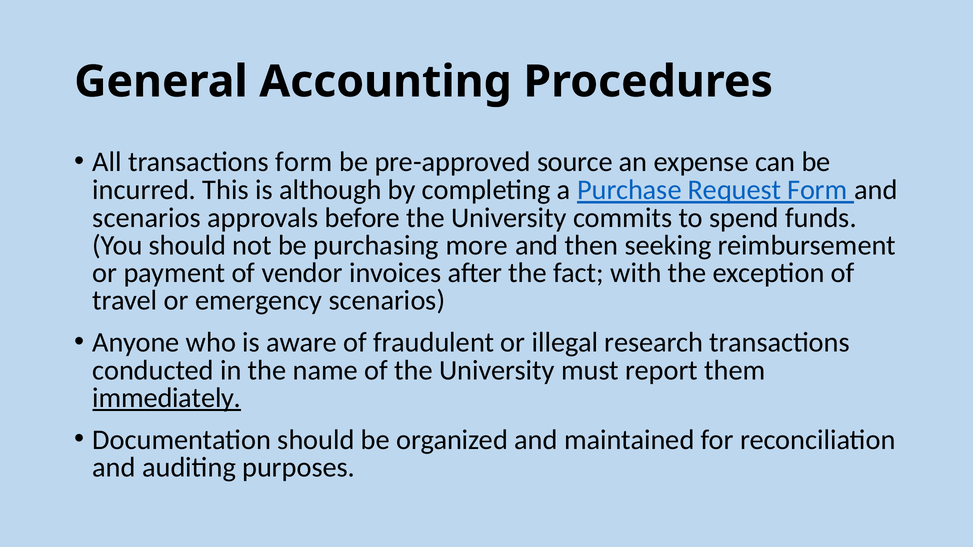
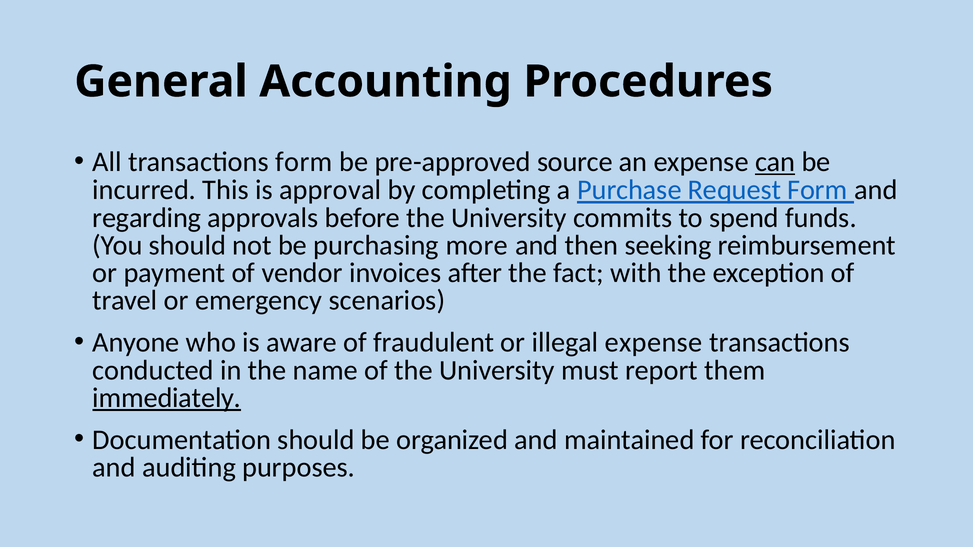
can underline: none -> present (775, 162)
although: although -> approval (330, 190)
scenarios: scenarios -> regarding (147, 218)
illegal research: research -> expense (654, 343)
